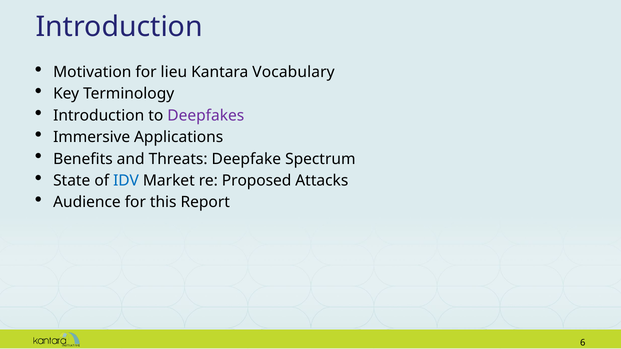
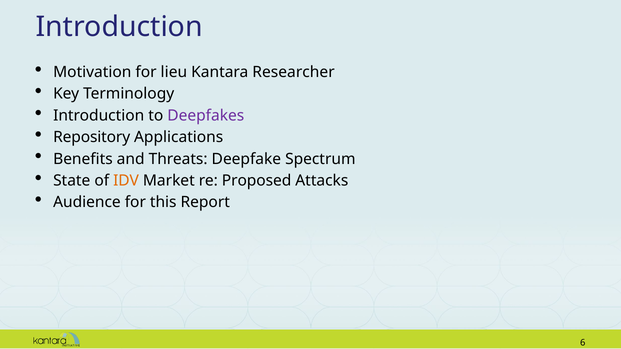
Vocabulary: Vocabulary -> Researcher (294, 72)
Immersive: Immersive -> Repository (92, 137)
IDV colour: blue -> orange (126, 181)
